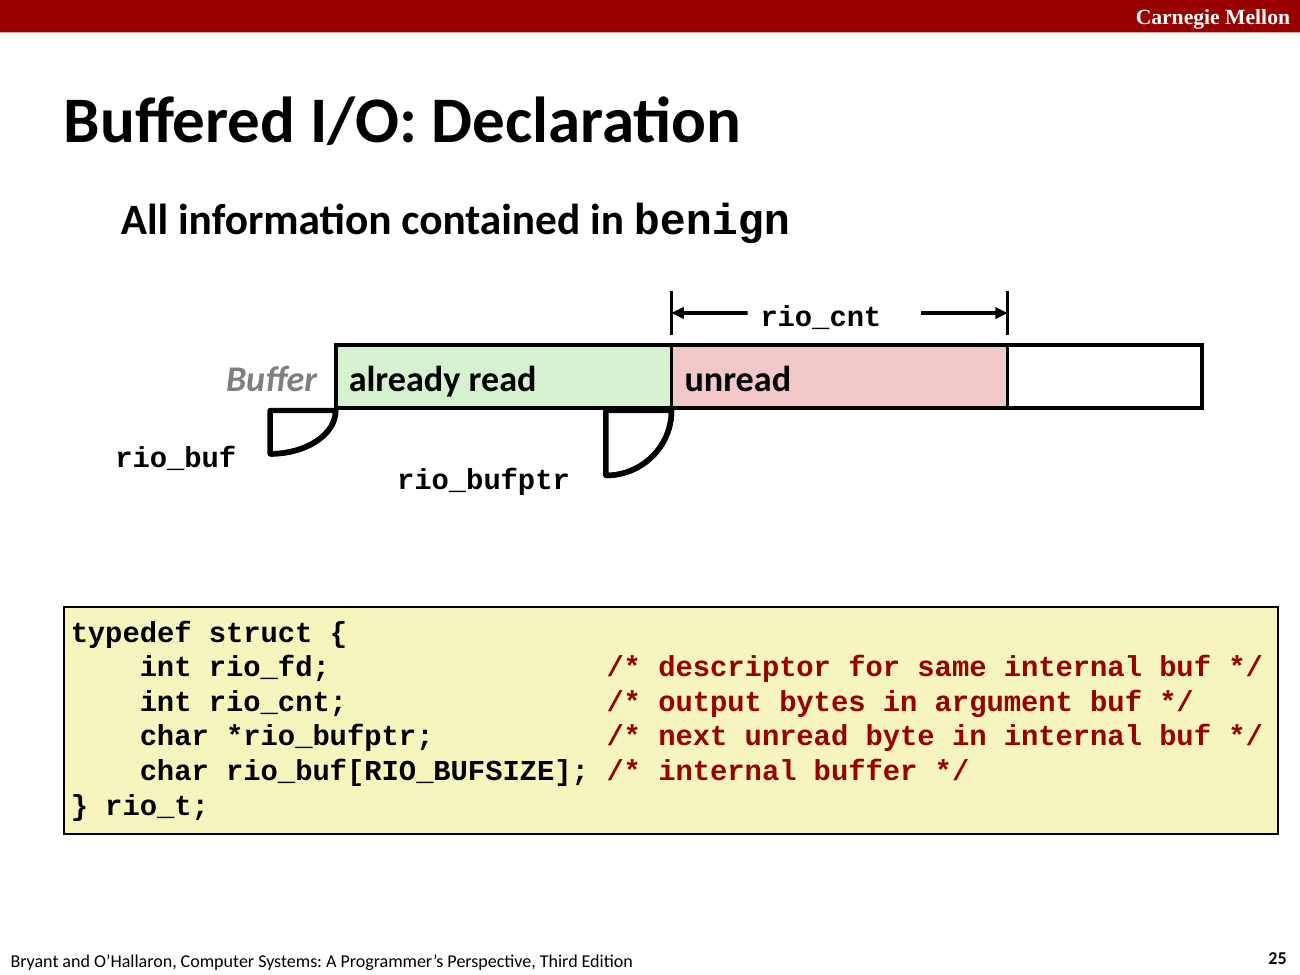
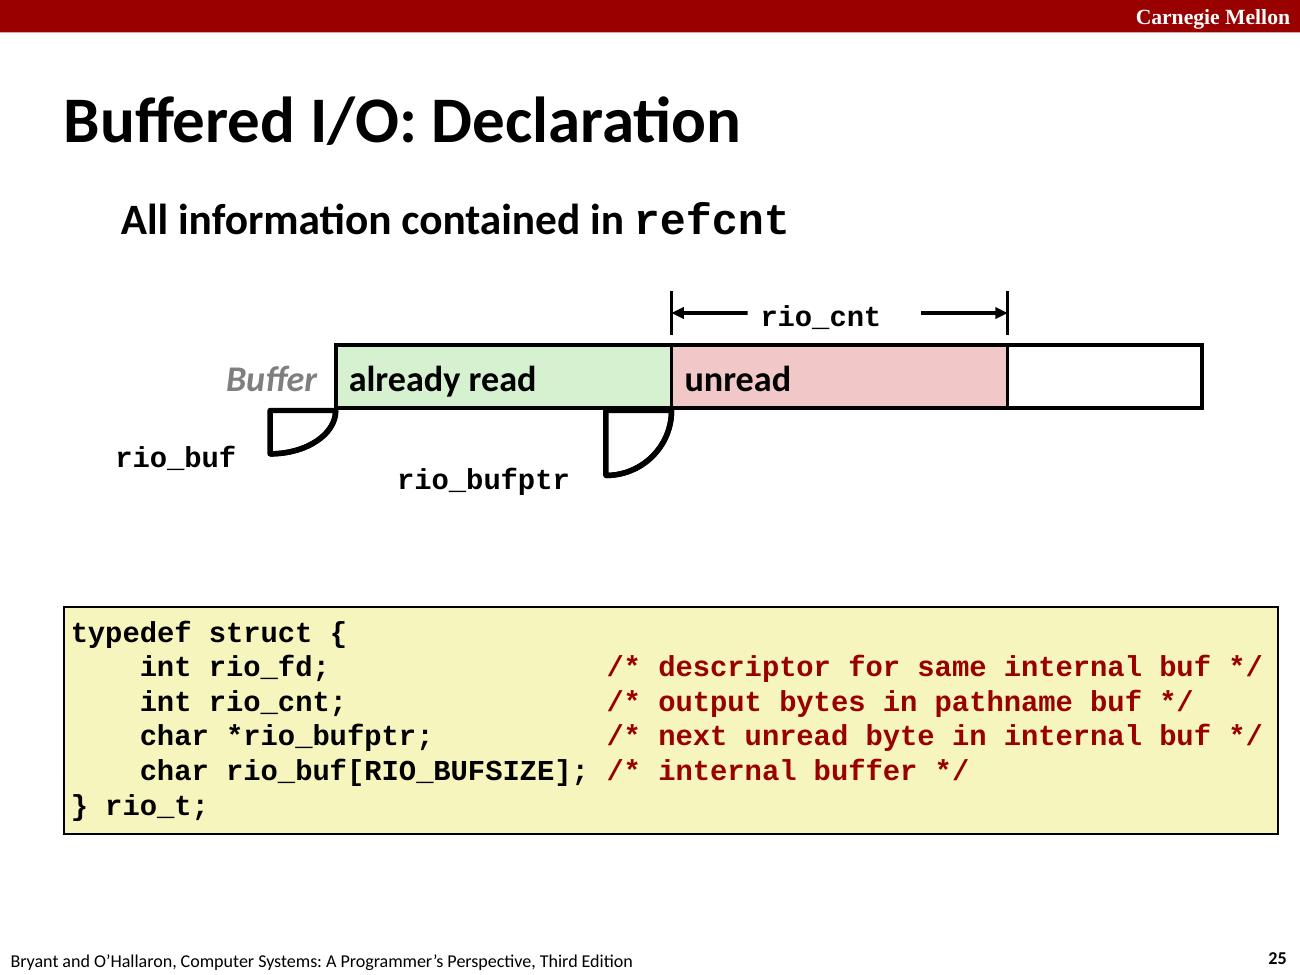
benign: benign -> refcnt (712, 220)
argument: argument -> pathname (1004, 702)
